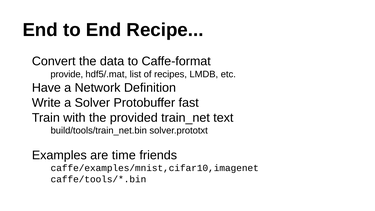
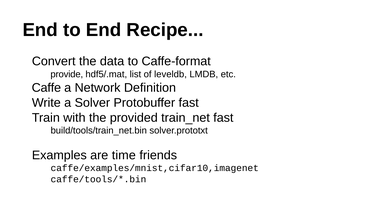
recipes: recipes -> leveldb (171, 74)
Have: Have -> Caffe (46, 88)
train_net text: text -> fast (223, 118)
